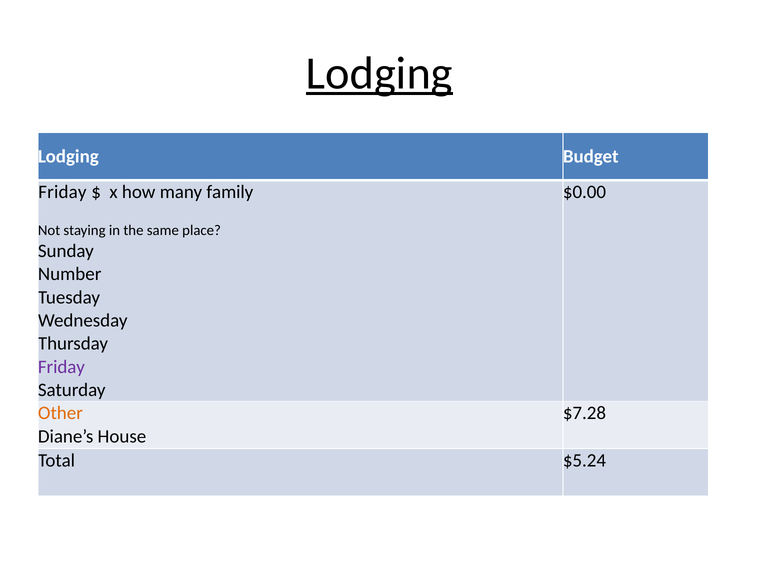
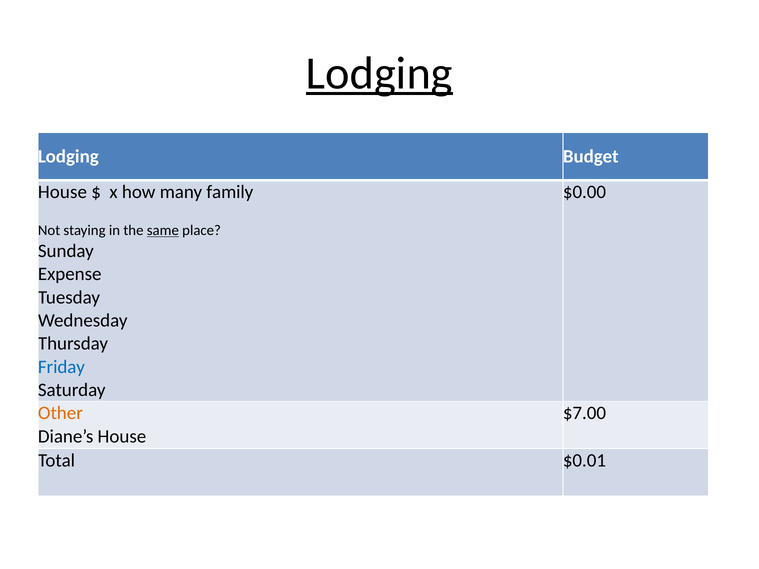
Friday: Friday -> House (62, 192)
same underline: none -> present (163, 231)
Number: Number -> Expense (70, 274)
Friday colour: purple -> blue (61, 367)
$7.28: $7.28 -> $7.00 (584, 413)
$5.24: $5.24 -> $0.01 (584, 461)
